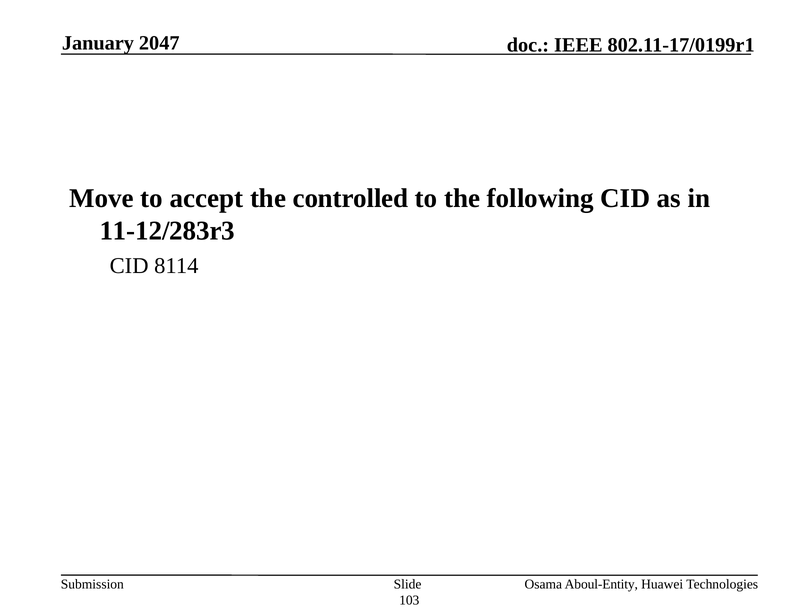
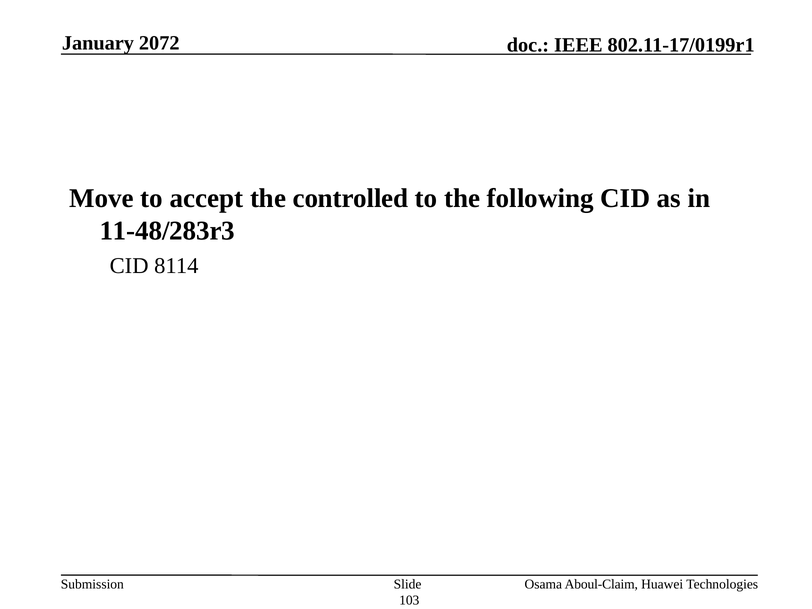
2047: 2047 -> 2072 (159, 43)
11-12/283r3: 11-12/283r3 -> 11-48/283r3 (167, 231)
Aboul-Entity: Aboul-Entity -> Aboul-Claim (601, 584)
